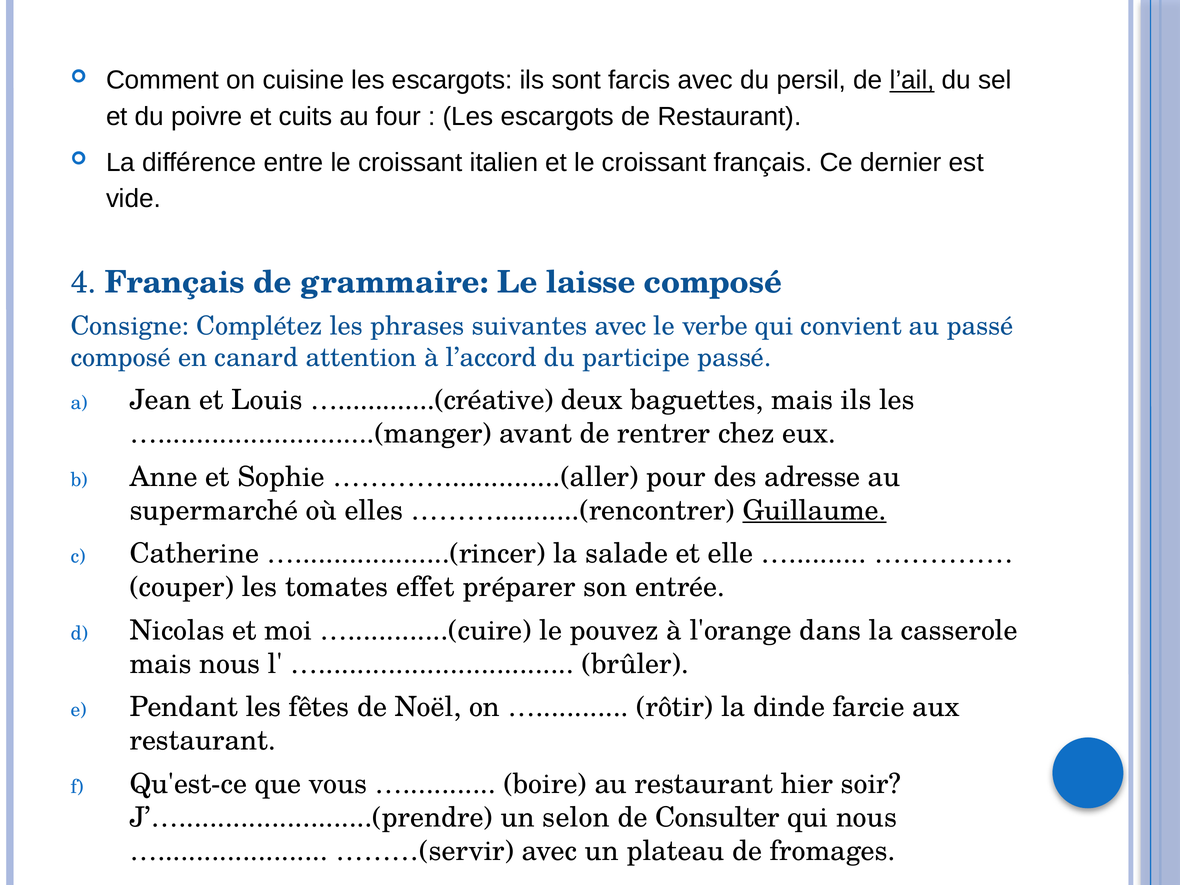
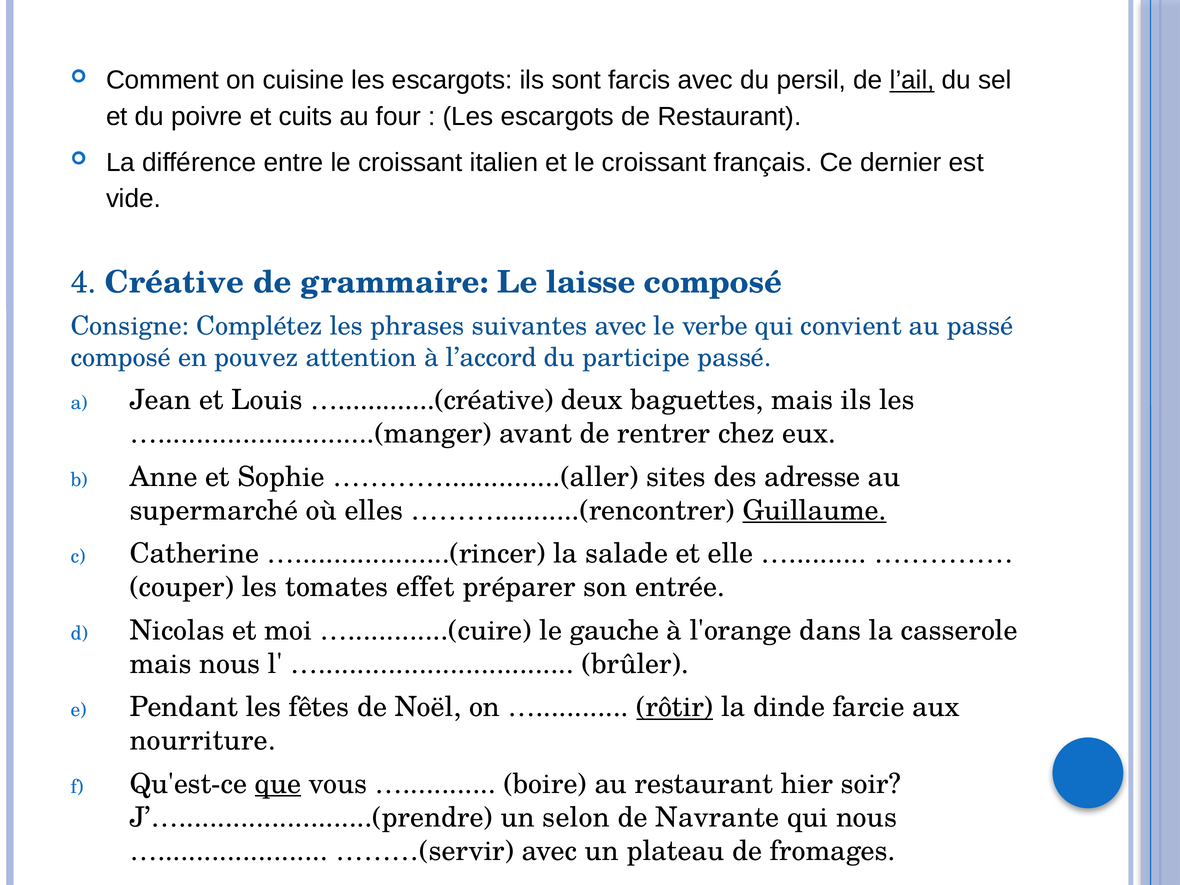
4 Français: Français -> Créative (175, 282)
canard: canard -> pouvez (256, 358)
pour: pour -> sites (676, 477)
pouvez: pouvez -> gauche (614, 630)
rôtir underline: none -> present (675, 707)
restaurant: restaurant -> nourriture (203, 741)
que underline: none -> present (278, 784)
Consulter: Consulter -> Navrante (717, 817)
